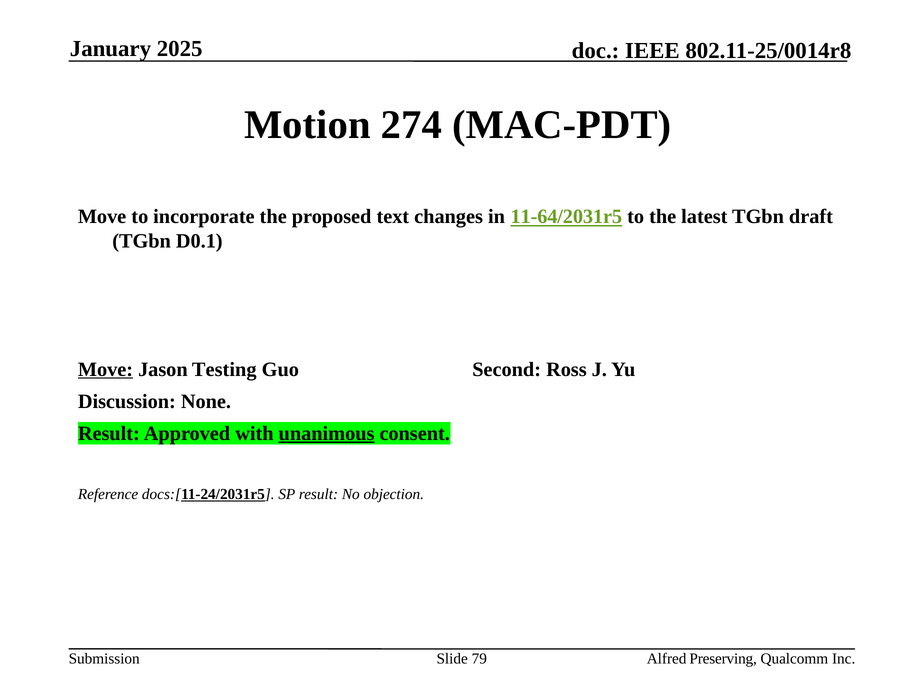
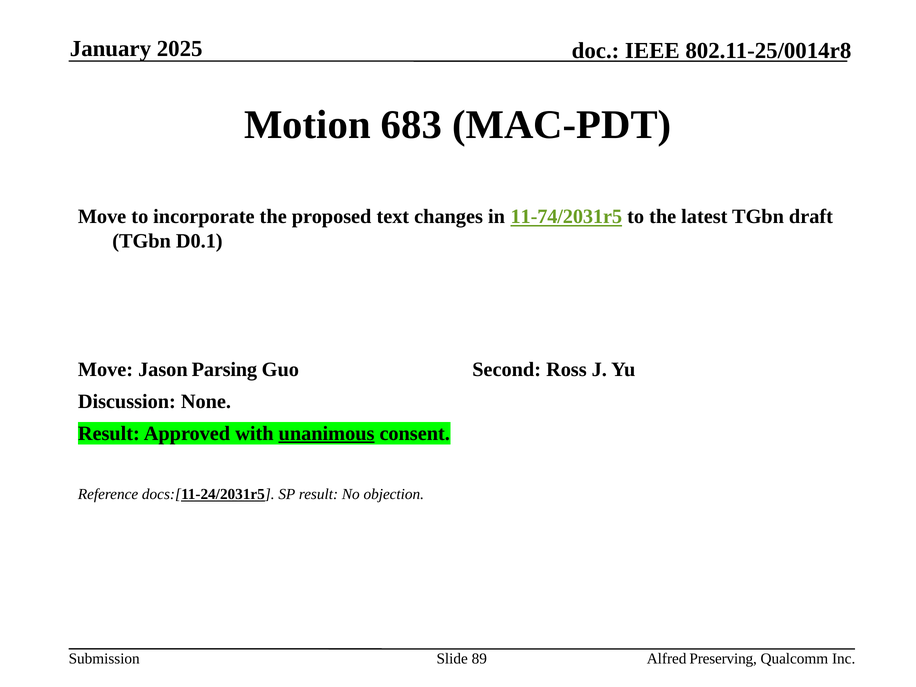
274: 274 -> 683 (411, 125)
11-64/2031r5: 11-64/2031r5 -> 11-74/2031r5 (566, 217)
Move underline: present -> none (106, 369)
Testing: Testing -> Parsing (224, 369)
79: 79 -> 89 (479, 659)
